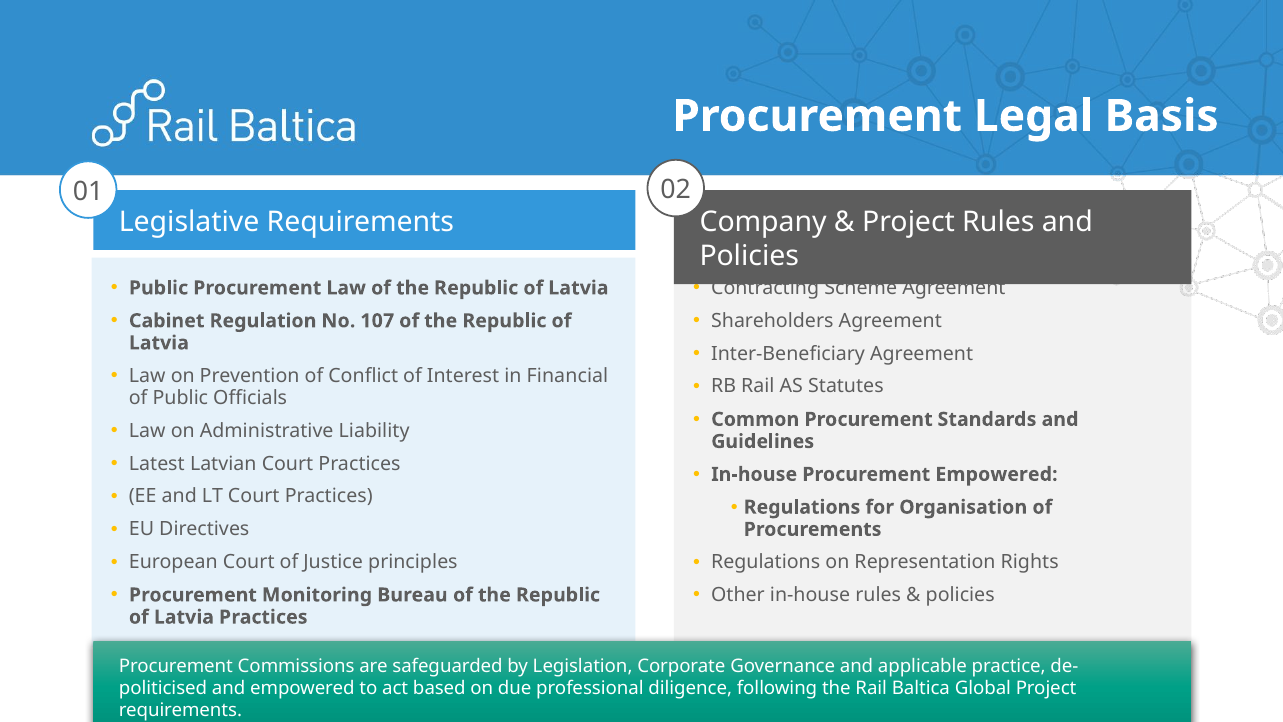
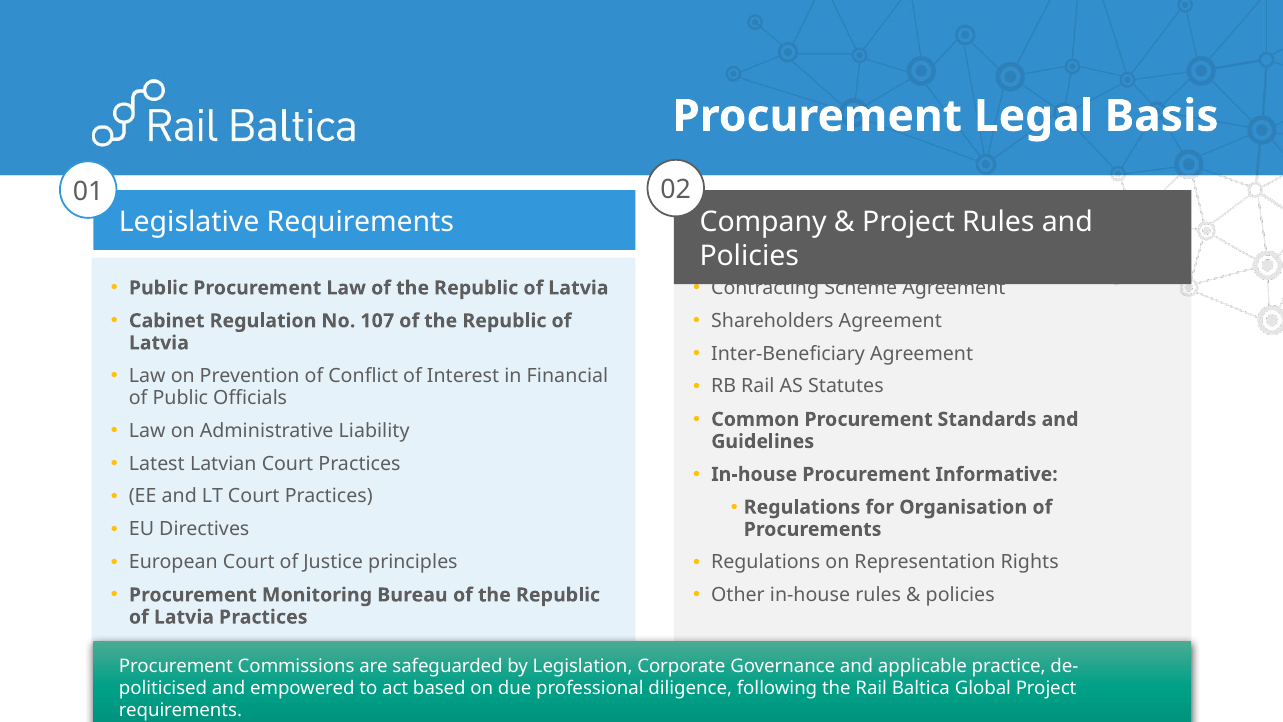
Procurement Empowered: Empowered -> Informative (997, 474)
